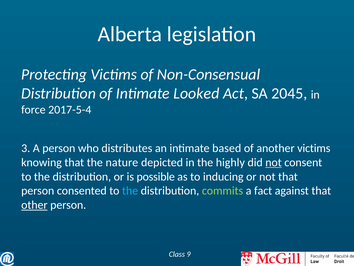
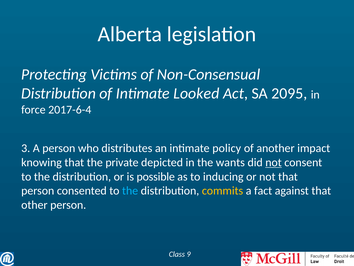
2045: 2045 -> 2095 (289, 93)
2017-5-4: 2017-5-4 -> 2017-6-4 (70, 109)
based: based -> policy (227, 148)
another victims: victims -> impact (314, 148)
nature: nature -> private (122, 162)
highly: highly -> wants (230, 162)
commits colour: light green -> yellow (223, 190)
other underline: present -> none (34, 205)
